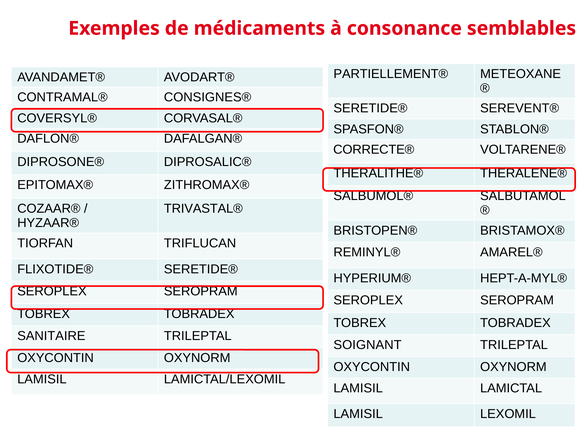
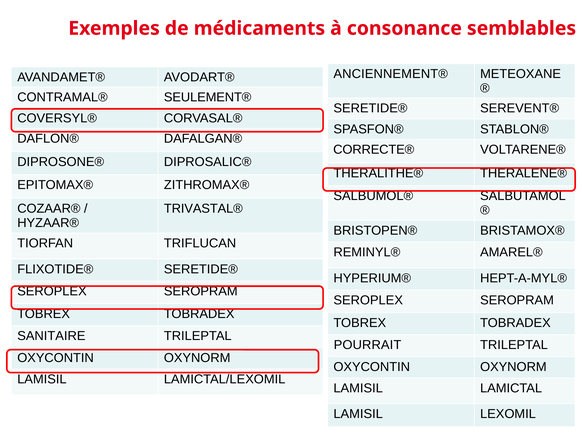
PARTIELLEMENT®: PARTIELLEMENT® -> ANCIENNEMENT® (391, 74)
CONSIGNES®: CONSIGNES® -> SEULEMENT® (208, 97)
SOIGNANT: SOIGNANT -> POURRAIT (368, 345)
